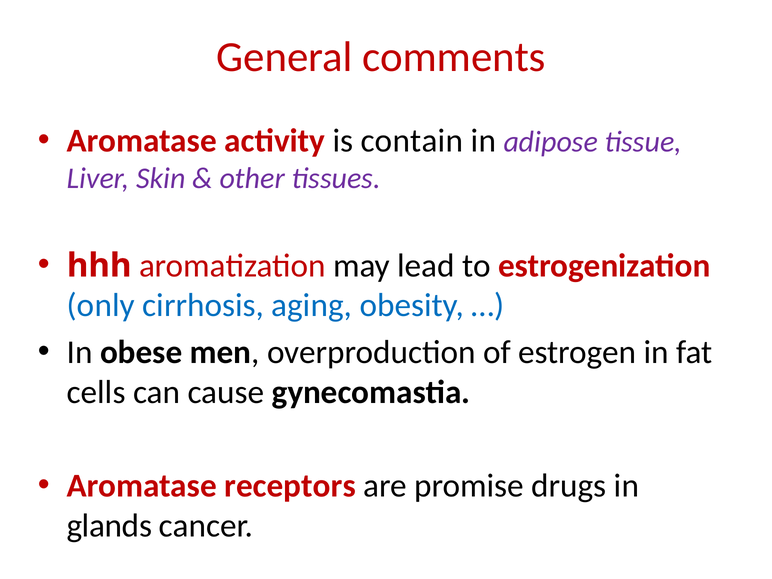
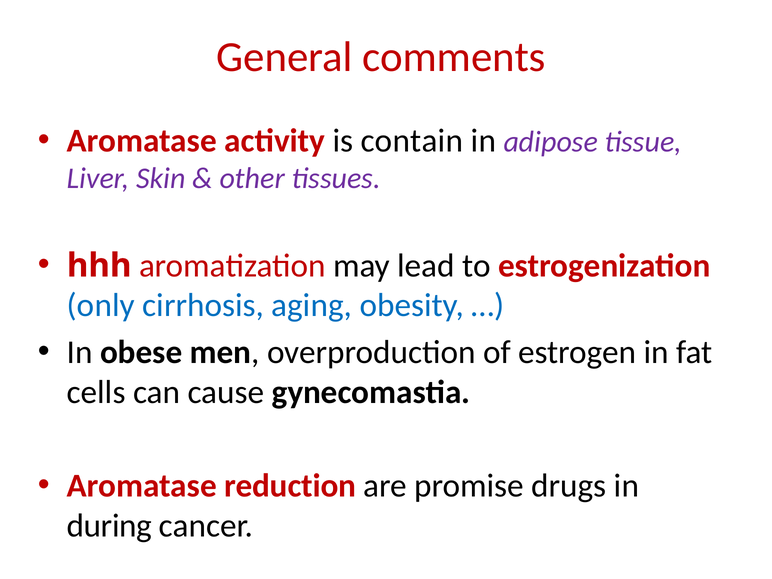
receptors: receptors -> reduction (290, 486)
glands: glands -> during (109, 526)
